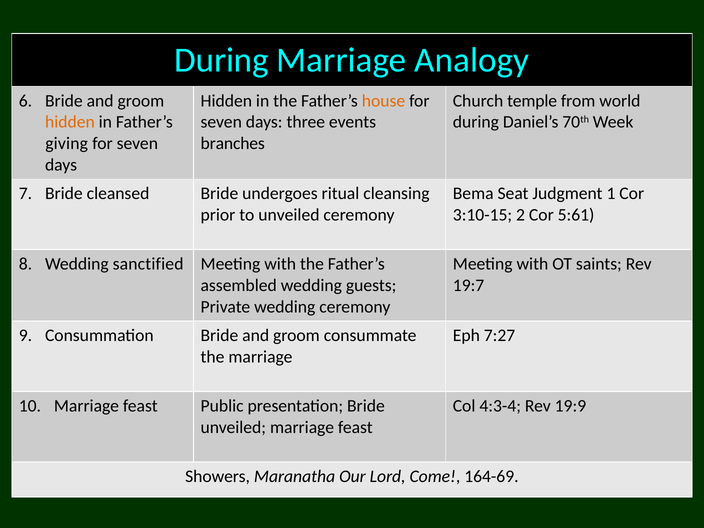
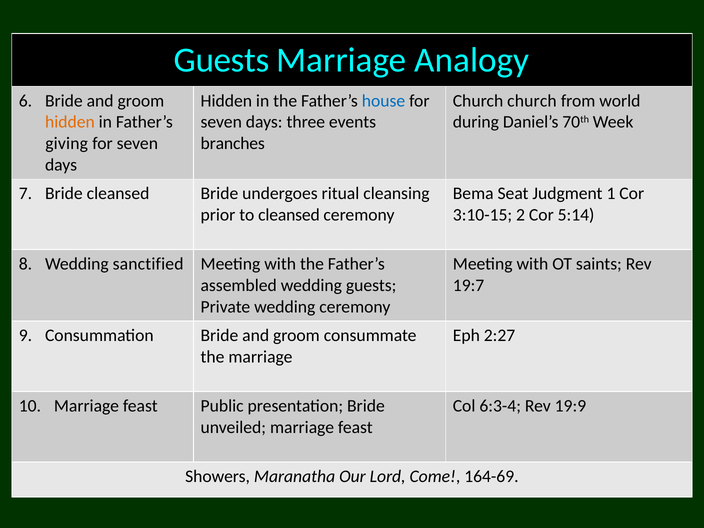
During: During -> Guests (222, 60)
house colour: orange -> blue (384, 101)
Church temple: temple -> church (532, 101)
to unveiled: unveiled -> cleansed (289, 215)
5:61: 5:61 -> 5:14 (576, 215)
7:27: 7:27 -> 2:27 (500, 335)
4:3-4: 4:3-4 -> 6:3-4 (500, 406)
